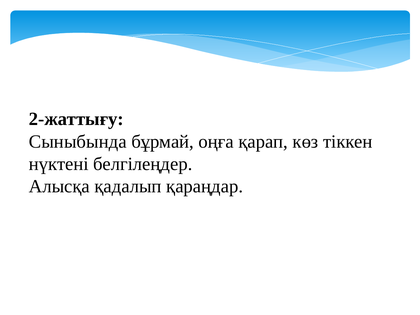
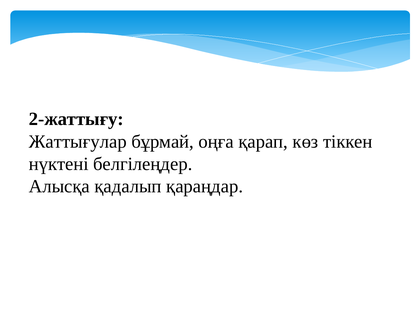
Сыныбында: Сыныбында -> Жаттығулар (78, 142)
